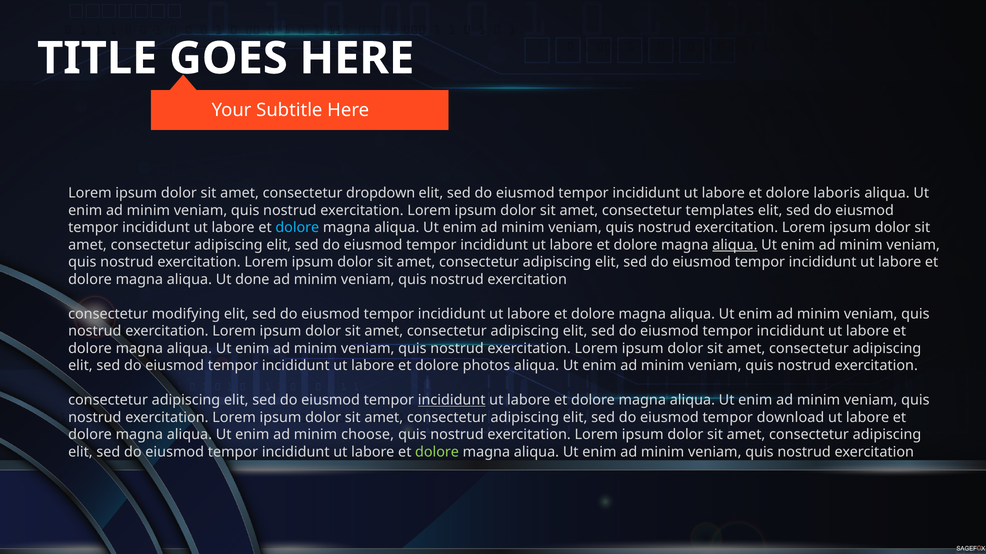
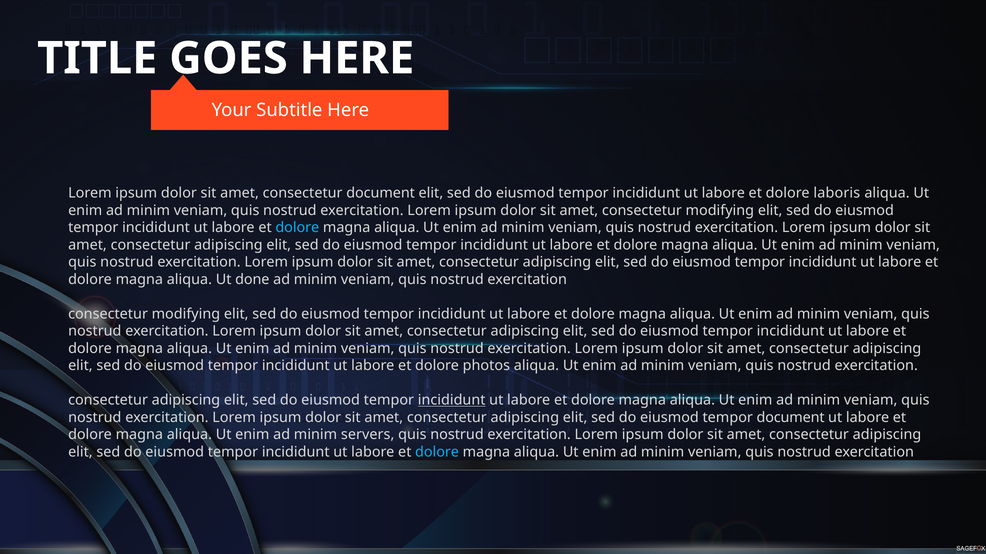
consectetur dropdown: dropdown -> document (381, 193)
amet consectetur templates: templates -> modifying (720, 211)
aliqua underline: present -> none (735, 245)
tempor download: download -> document (791, 418)
choose: choose -> servers (368, 435)
dolore colour: light green -> light blue (437, 452)
